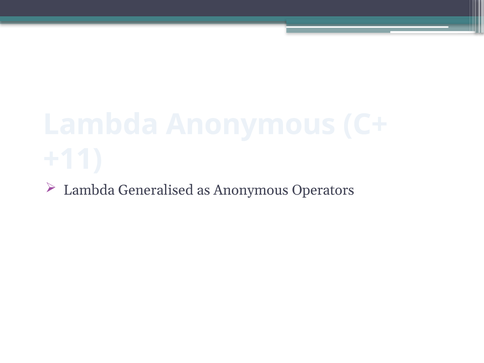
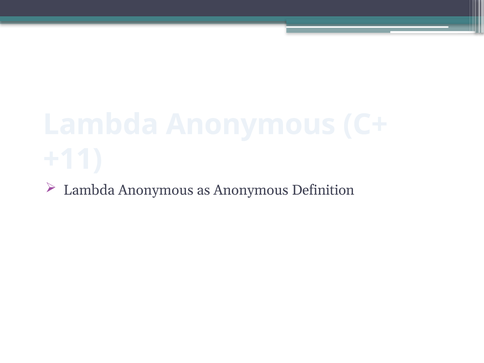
Generalised: Generalised -> Anonymous (156, 190)
Operators: Operators -> Definition (323, 190)
